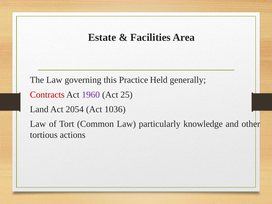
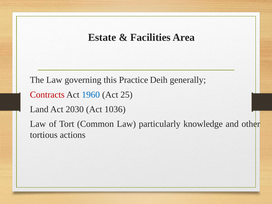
Held: Held -> Deih (159, 80)
1960 colour: purple -> blue (91, 95)
2054: 2054 -> 2030 (75, 109)
